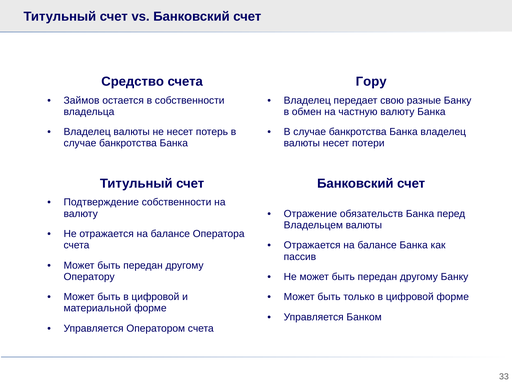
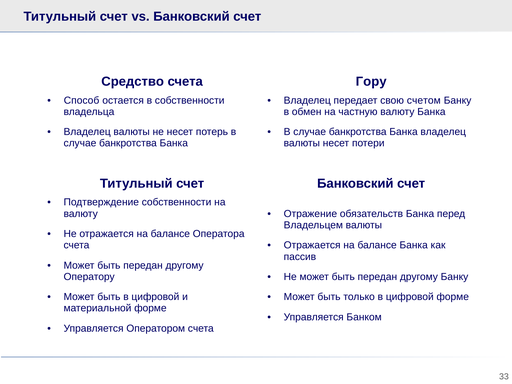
Займов: Займов -> Способ (82, 100)
разные: разные -> счетом (424, 100)
